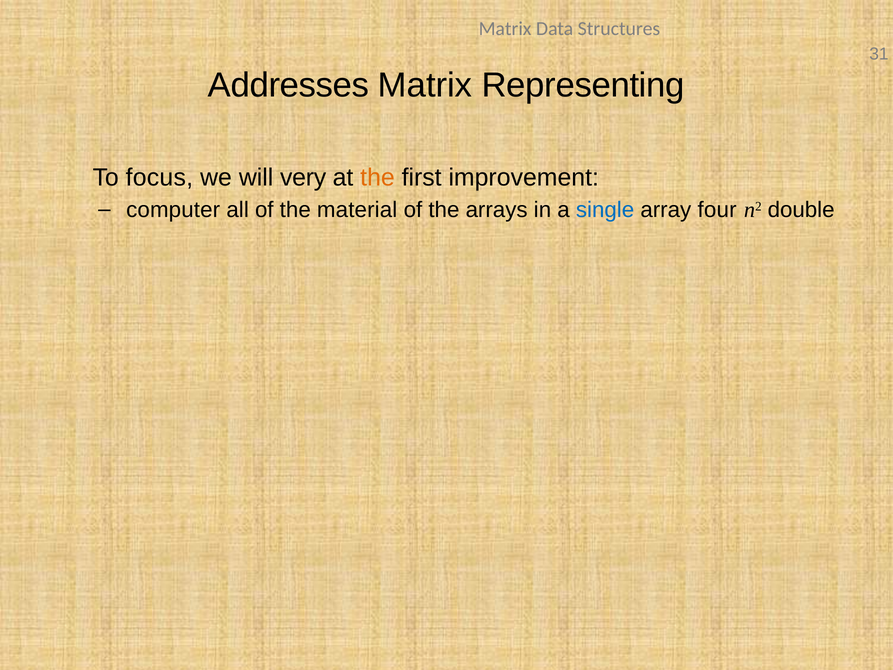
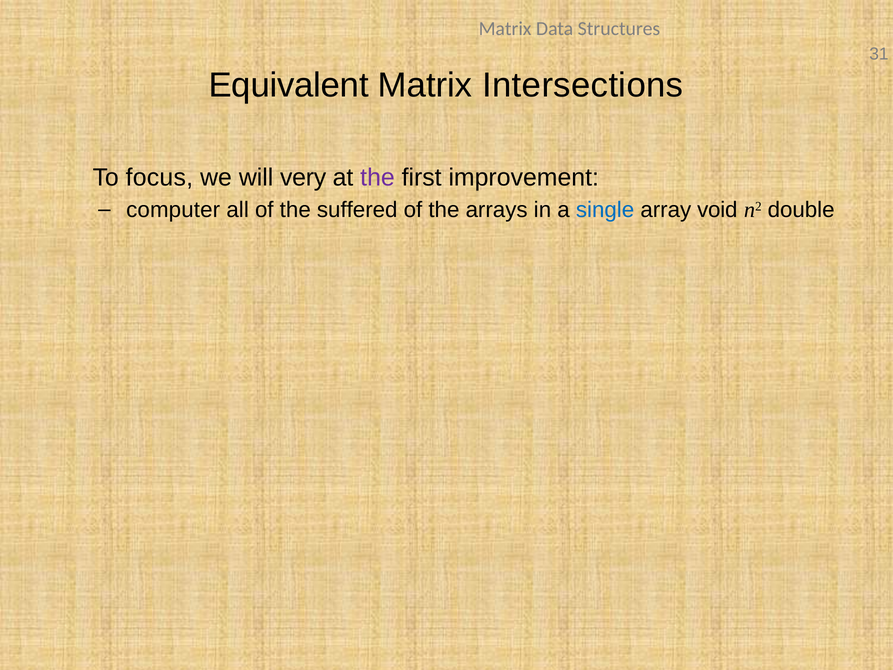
Addresses: Addresses -> Equivalent (289, 85)
Representing: Representing -> Intersections (583, 85)
the colour: orange -> purple (377, 177)
material: material -> suffered (357, 210)
four: four -> void (717, 210)
